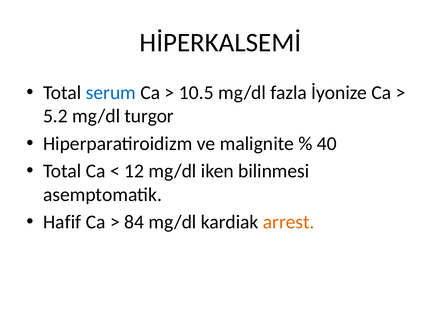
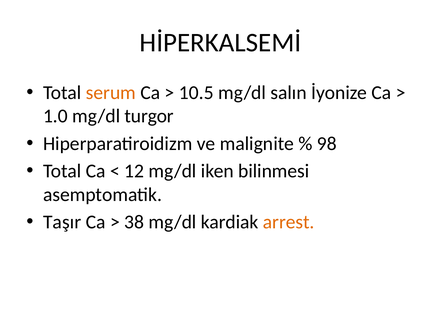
serum colour: blue -> orange (111, 93)
fazla: fazla -> salın (289, 93)
5.2: 5.2 -> 1.0 (55, 116)
40: 40 -> 98 (327, 143)
Hafif: Hafif -> Taşır (62, 222)
84: 84 -> 38 (134, 222)
